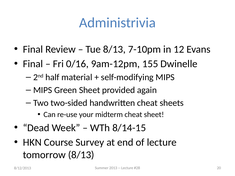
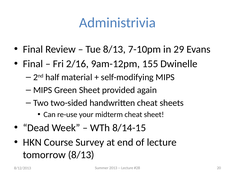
12: 12 -> 29 (179, 49)
0/16: 0/16 -> 2/16 (77, 64)
